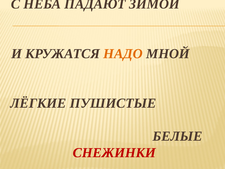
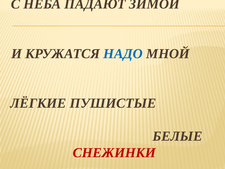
НАДО colour: orange -> blue (123, 54)
